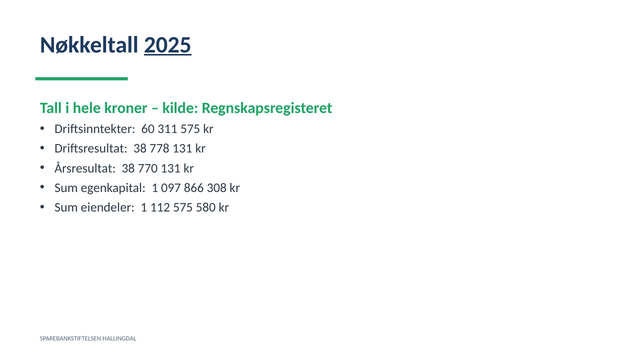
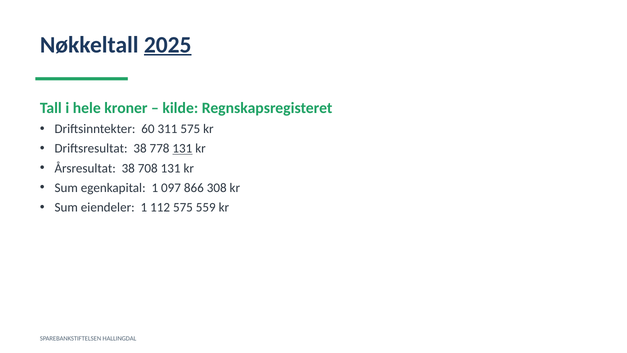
131 underline: none -> present (182, 149)
770: 770 -> 708 (148, 168)
580: 580 -> 559 (206, 207)
